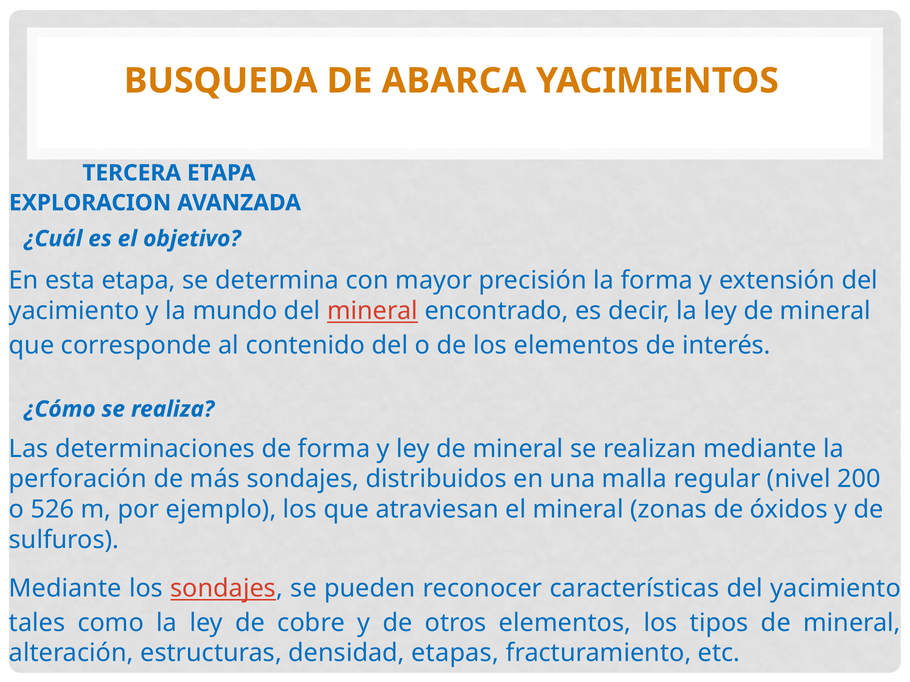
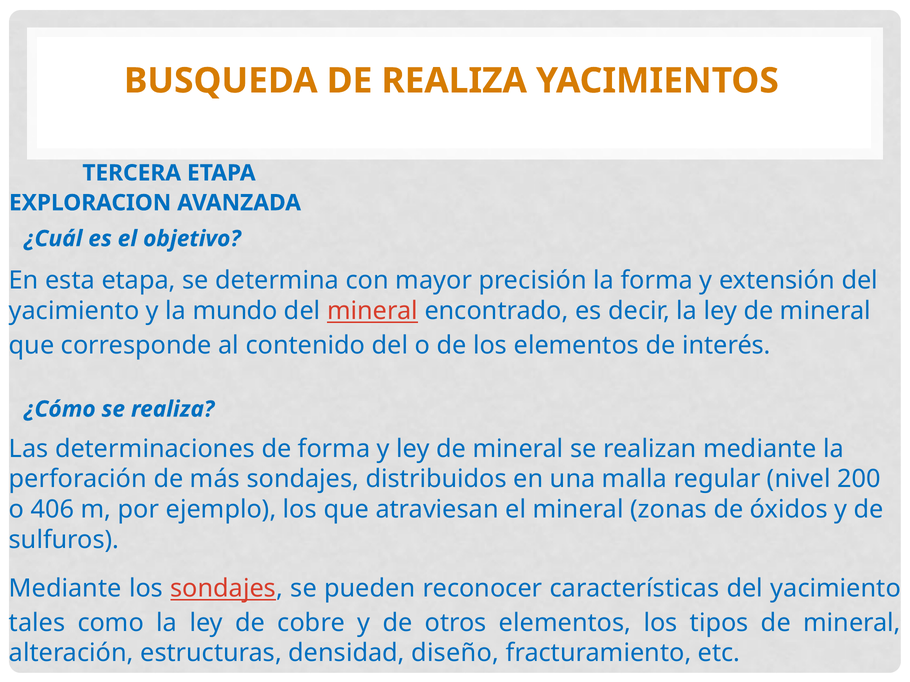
DE ABARCA: ABARCA -> REALIZA (454, 81)
526: 526 -> 406 (52, 510)
etapas: etapas -> diseño (455, 654)
